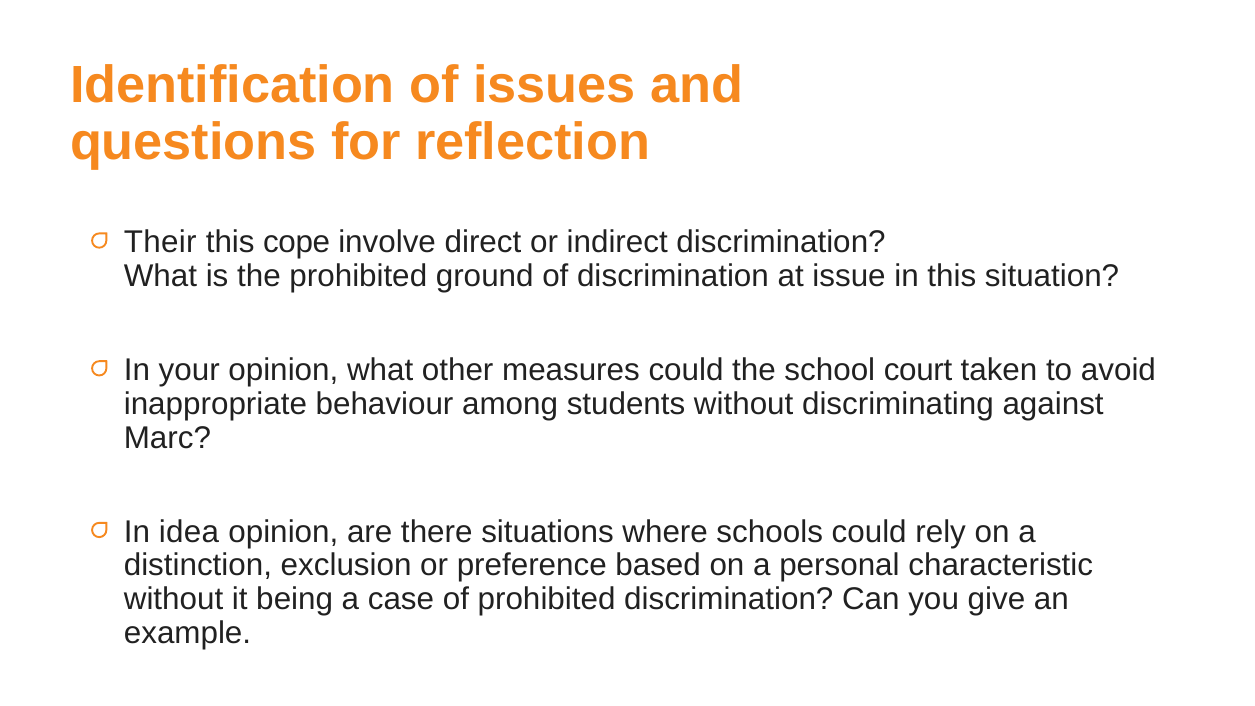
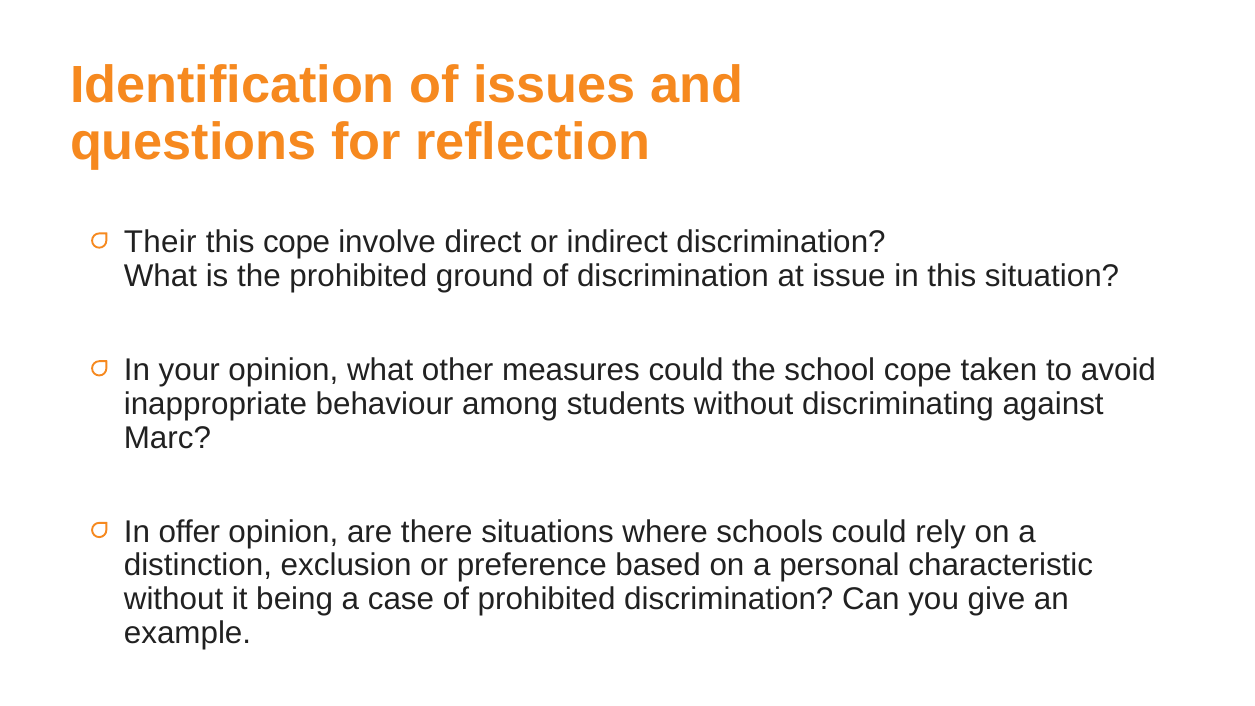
school court: court -> cope (918, 370)
idea: idea -> offer (189, 532)
